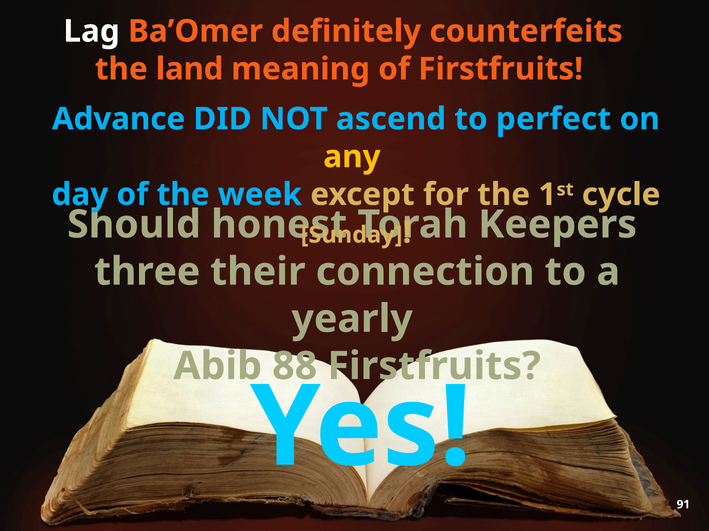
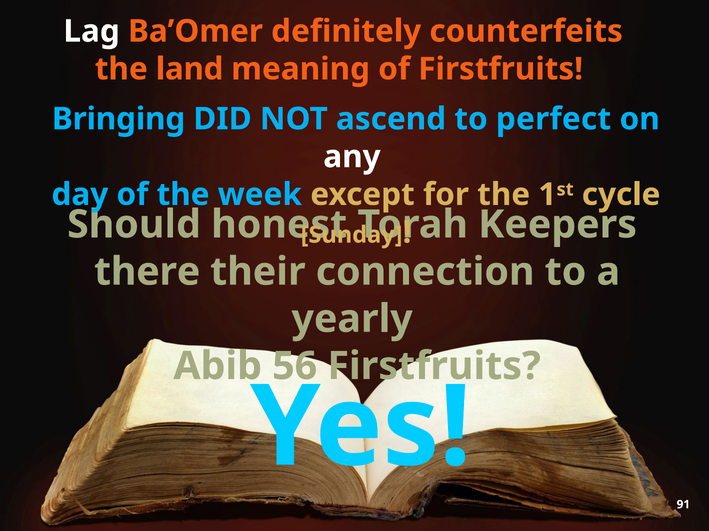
Advance: Advance -> Bringing (119, 119)
any colour: yellow -> white (352, 157)
three: three -> there (147, 272)
88: 88 -> 56 (295, 367)
